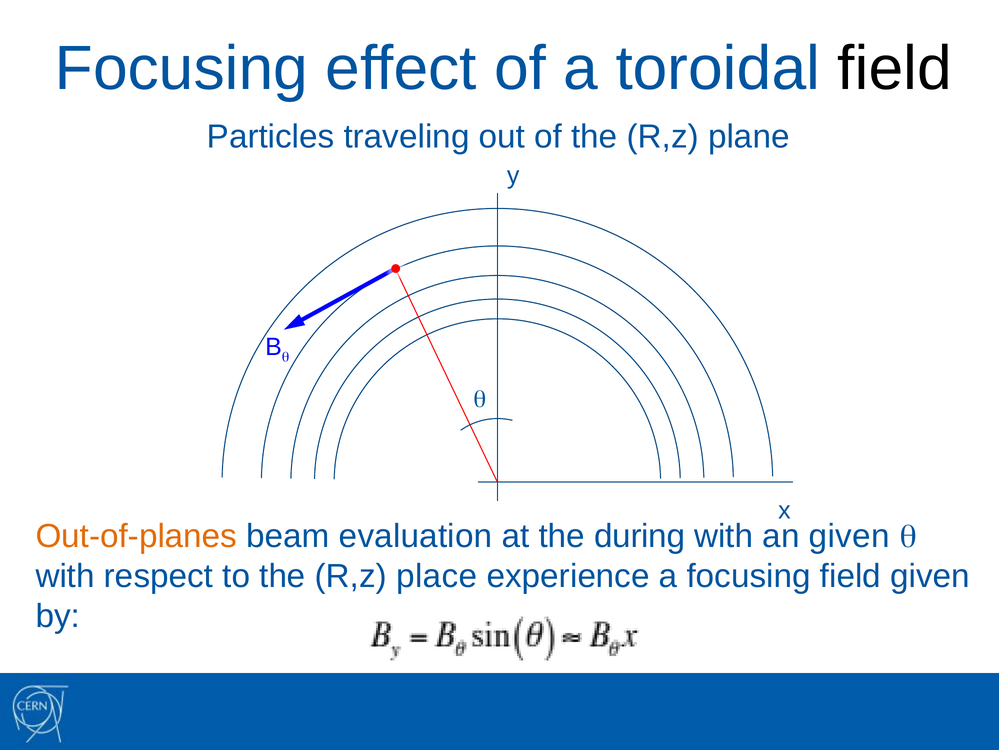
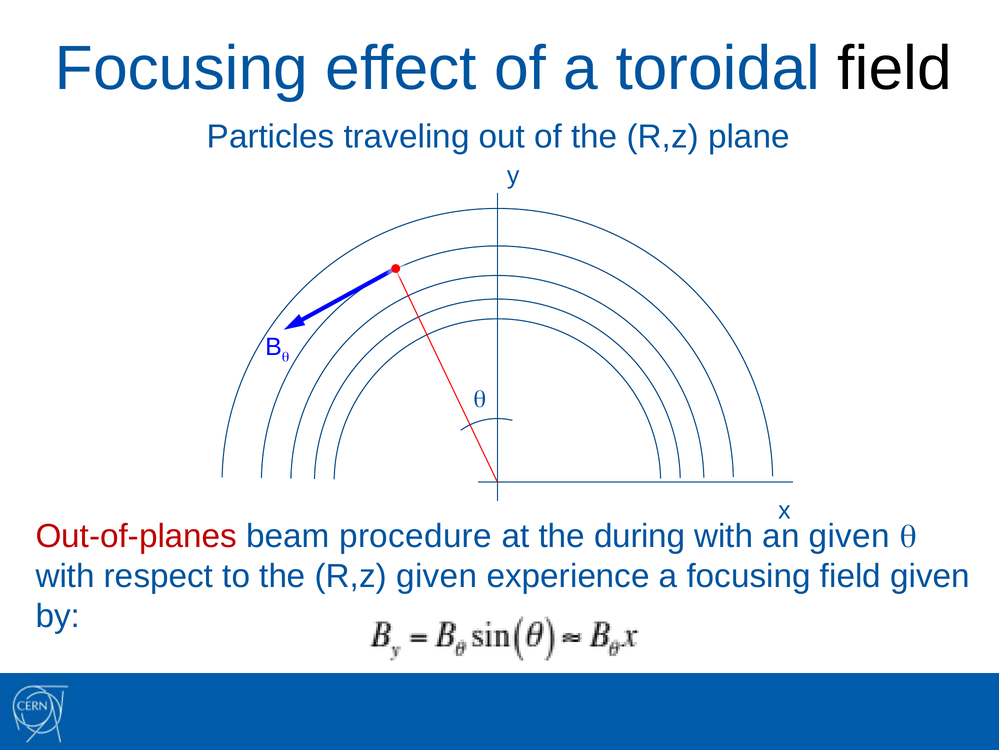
Out-of-planes colour: orange -> red (136, 535)
evaluation: evaluation -> procedure (415, 535)
R,z place: place -> given (437, 575)
